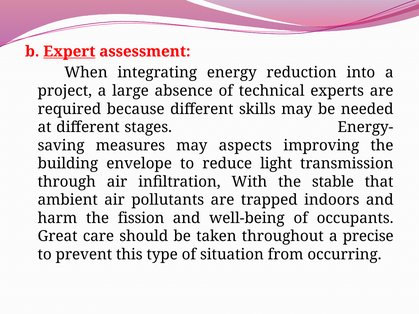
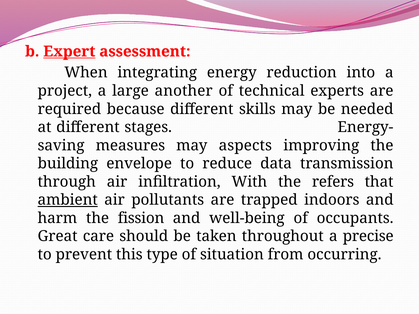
absence: absence -> another (184, 91)
light: light -> data (276, 164)
stable: stable -> refers (333, 182)
ambient underline: none -> present (68, 200)
